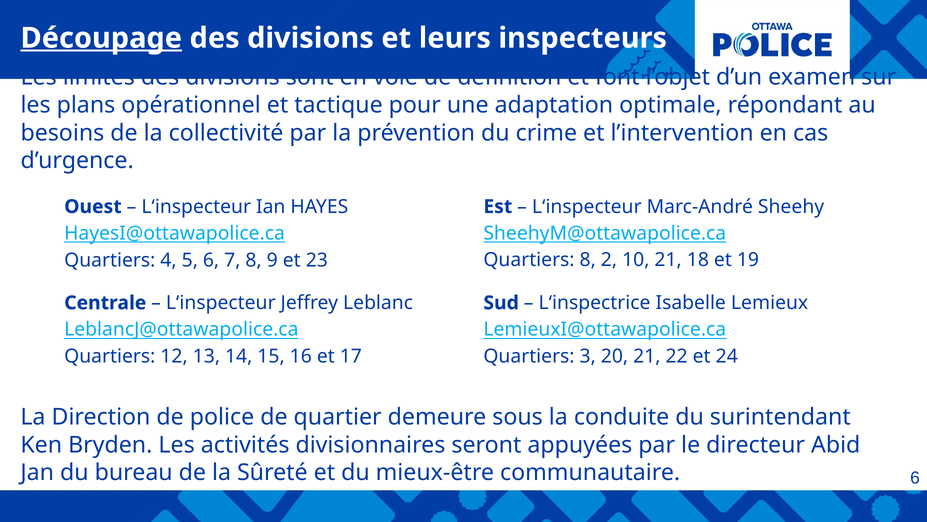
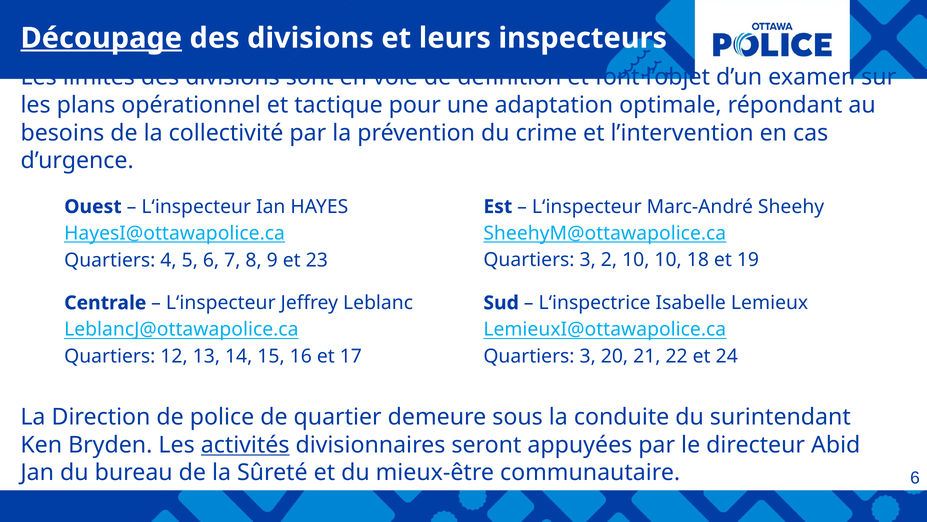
8: 8 -> 3 (588, 260)
10 21: 21 -> 10 (668, 260)
activités underline: none -> present (245, 445)
